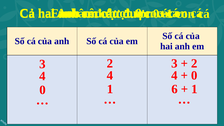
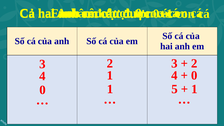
4: 4 -> 1 (110, 75)
6: 6 -> 5 (175, 89)
